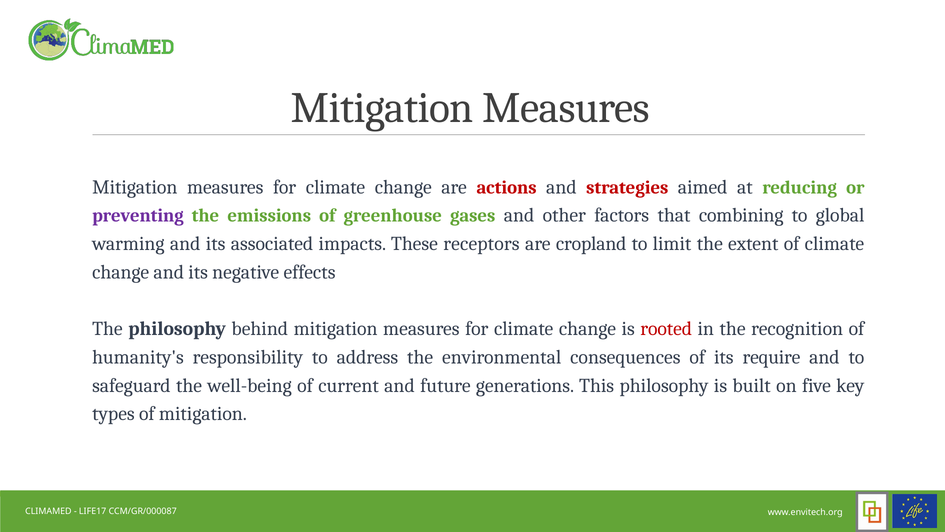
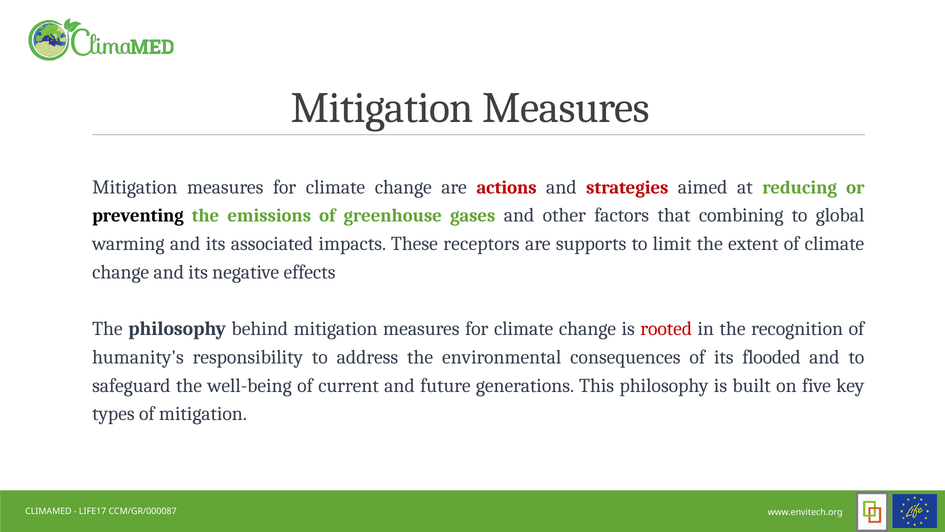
preventing colour: purple -> black (138, 216)
cropland: cropland -> supports (591, 244)
require: require -> flooded (771, 357)
